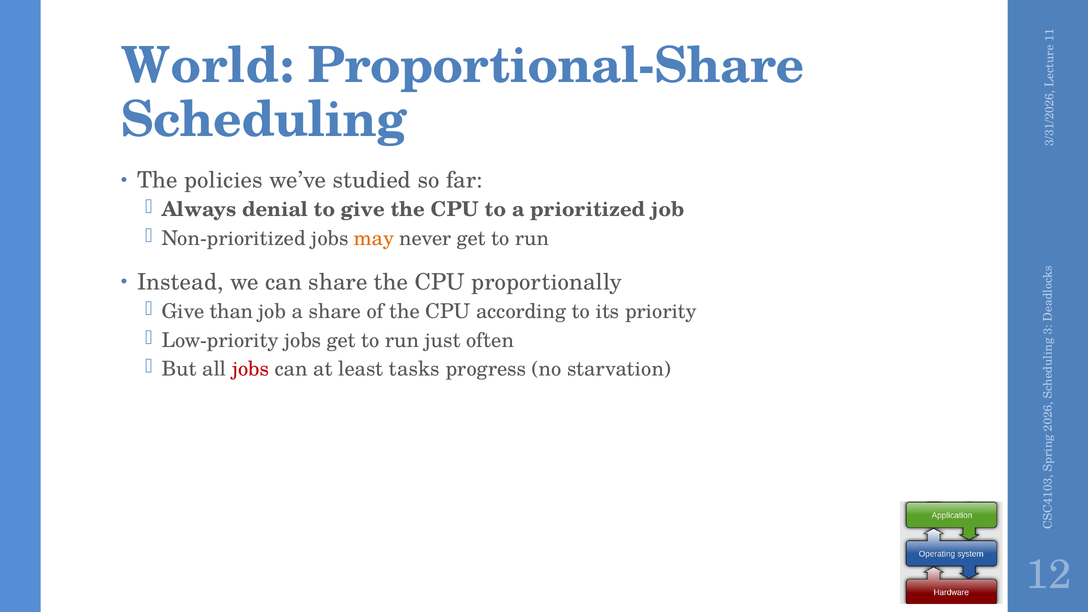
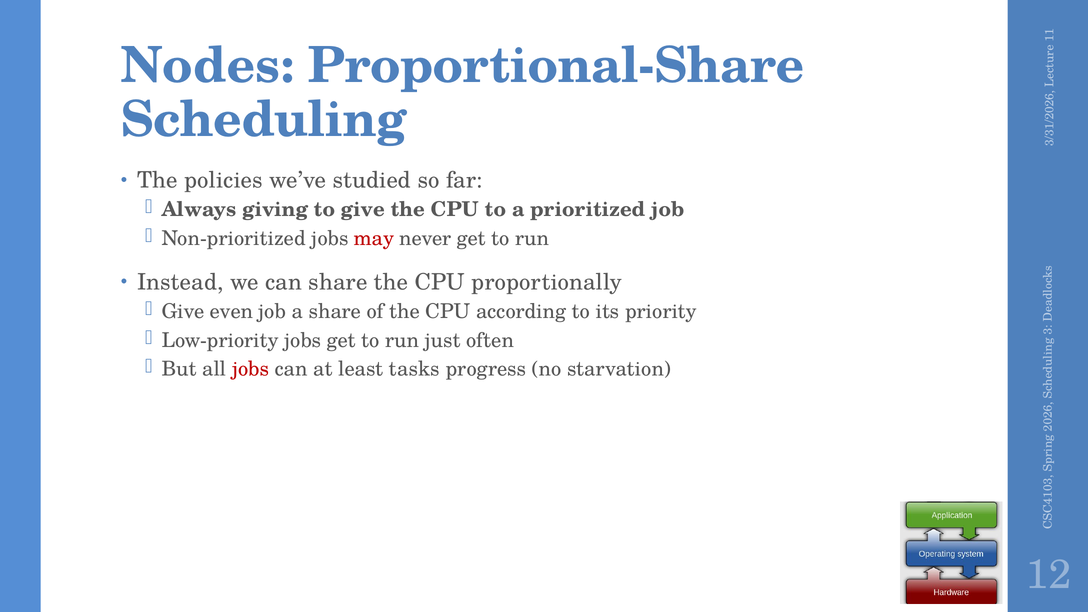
World: World -> Nodes (208, 66)
denial: denial -> giving (275, 210)
may colour: orange -> red (374, 239)
than: than -> even (232, 311)
